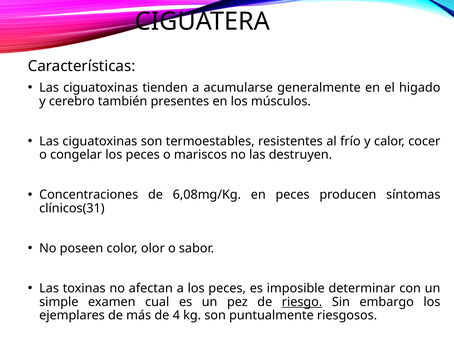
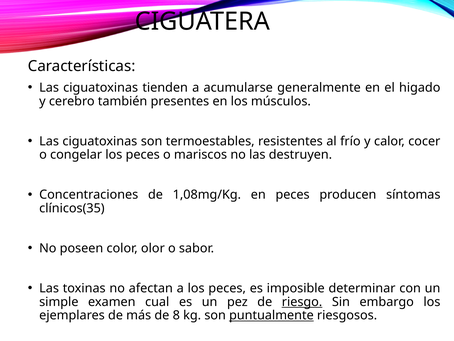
6,08mg/Kg: 6,08mg/Kg -> 1,08mg/Kg (207, 194)
clínicos(31: clínicos(31 -> clínicos(35 (72, 208)
4: 4 -> 8 (176, 315)
puntualmente underline: none -> present (271, 315)
